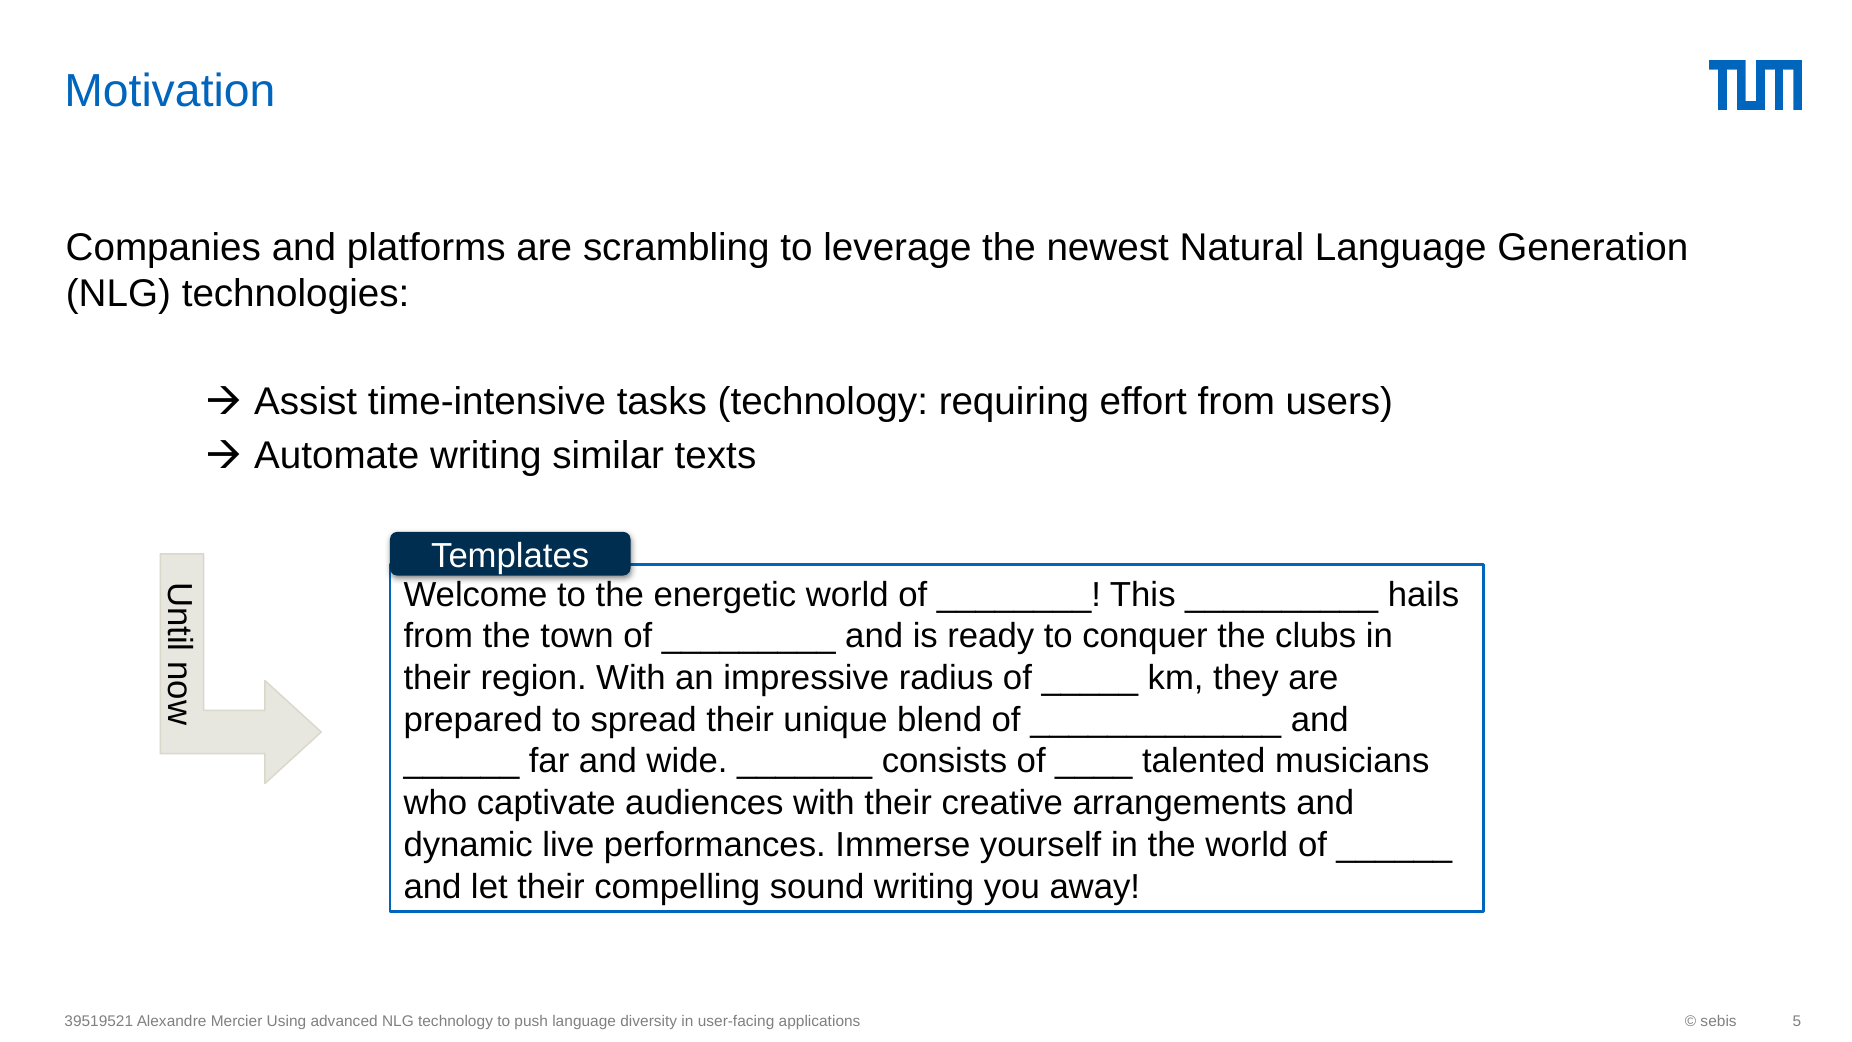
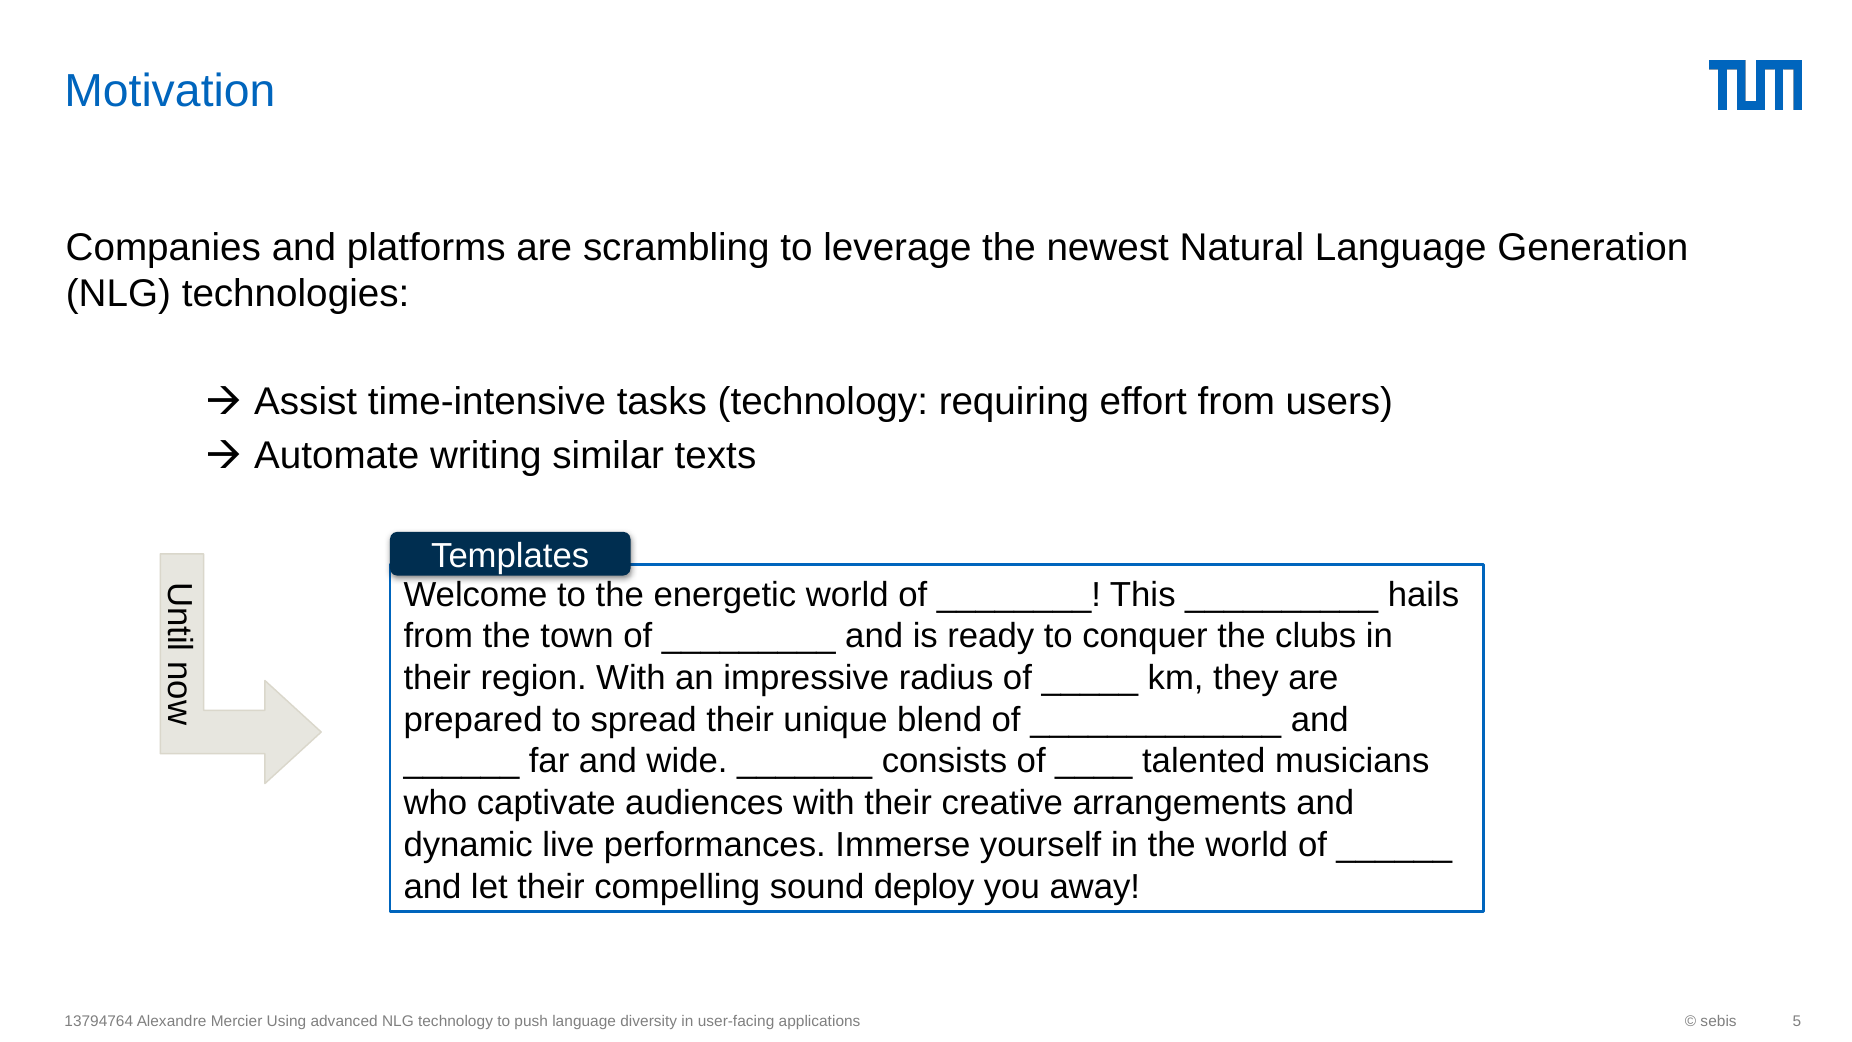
sound writing: writing -> deploy (924, 886)
39519521: 39519521 -> 13794764 (99, 1021)
